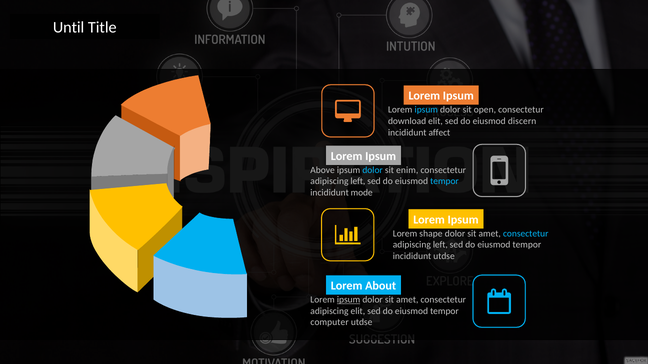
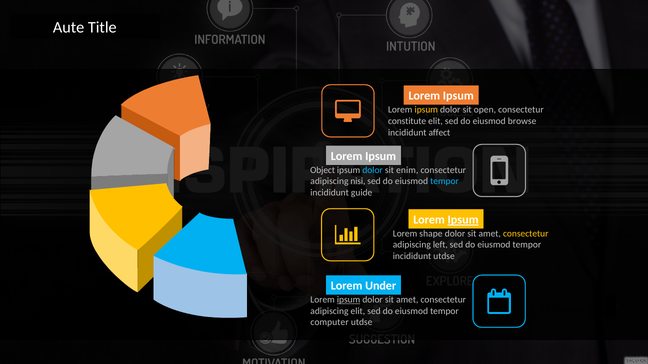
Until: Until -> Aute (69, 28)
ipsum colour: light blue -> yellow (426, 110)
download: download -> constitute (407, 121)
discern: discern -> browse (522, 121)
Above: Above -> Object (323, 170)
left: left -> nisi (358, 182)
mode: mode -> guide (362, 193)
Ipsum underline: none -> present (463, 220)
consectetur colour: light blue -> yellow (526, 234)
About: About -> Under (381, 286)
